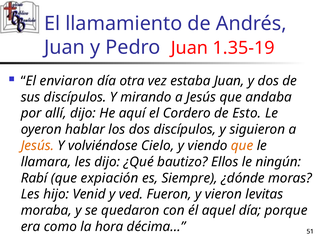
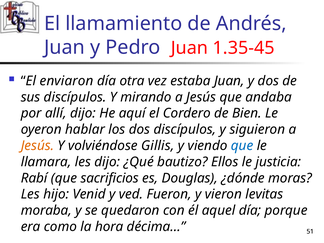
1.35-19: 1.35-19 -> 1.35-45 (244, 48)
Esto: Esto -> Bien (247, 113)
Cielo: Cielo -> Gillis (158, 146)
que colour: orange -> blue (242, 146)
ningún: ningún -> justicia (278, 162)
expiación: expiación -> sacrificios (110, 178)
Siempre: Siempre -> Douglas (190, 178)
